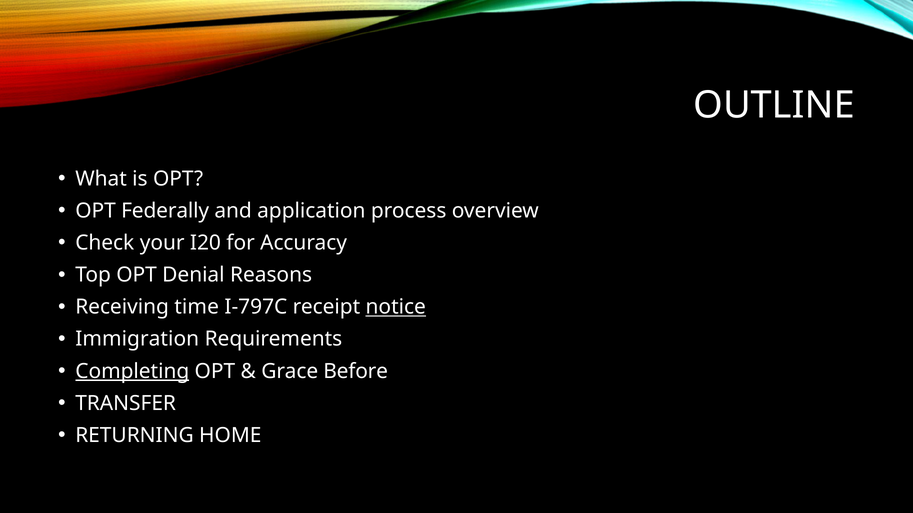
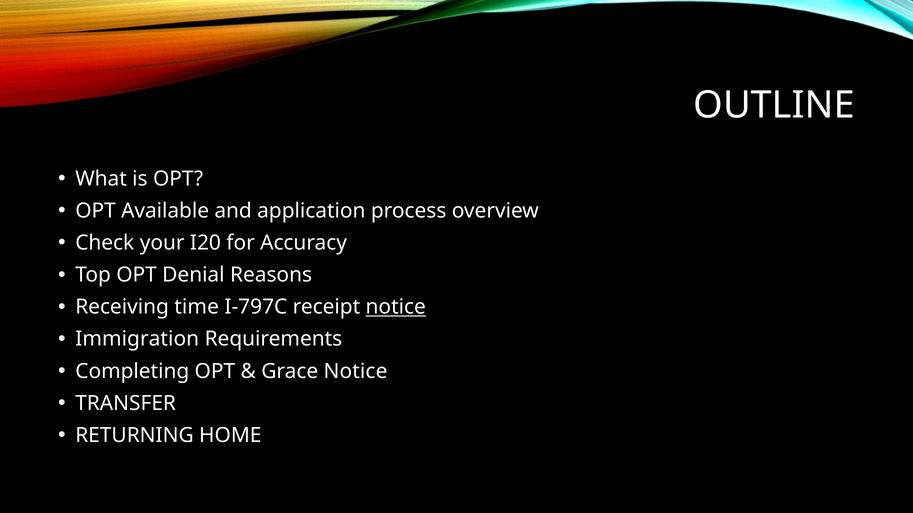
Federally: Federally -> Available (165, 211)
Completing underline: present -> none (132, 372)
Grace Before: Before -> Notice (356, 372)
